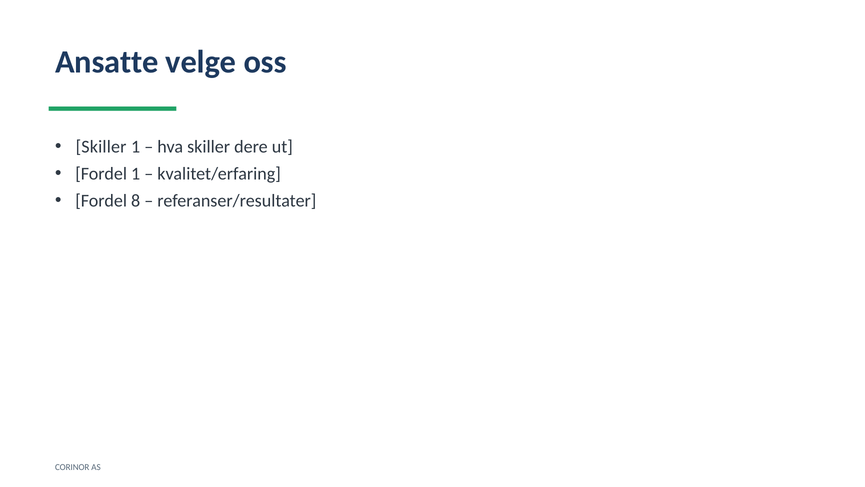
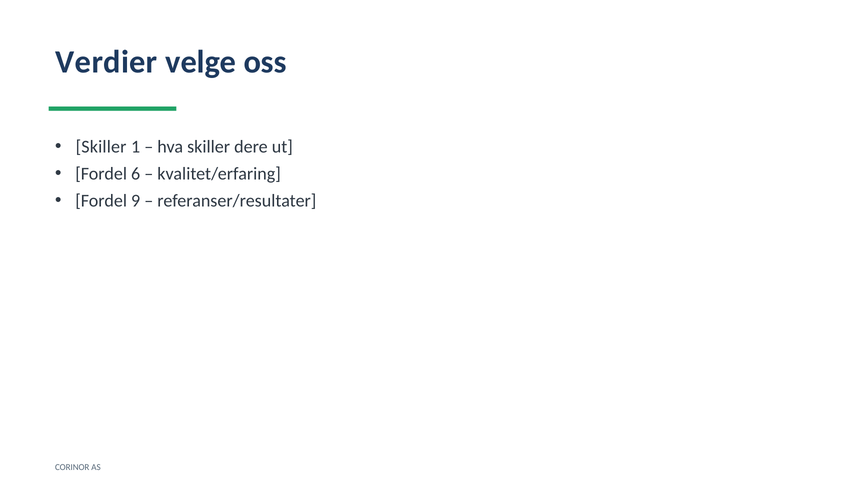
Ansatte: Ansatte -> Verdier (106, 62)
Fordel 1: 1 -> 6 (136, 174)
8: 8 -> 9 (136, 201)
